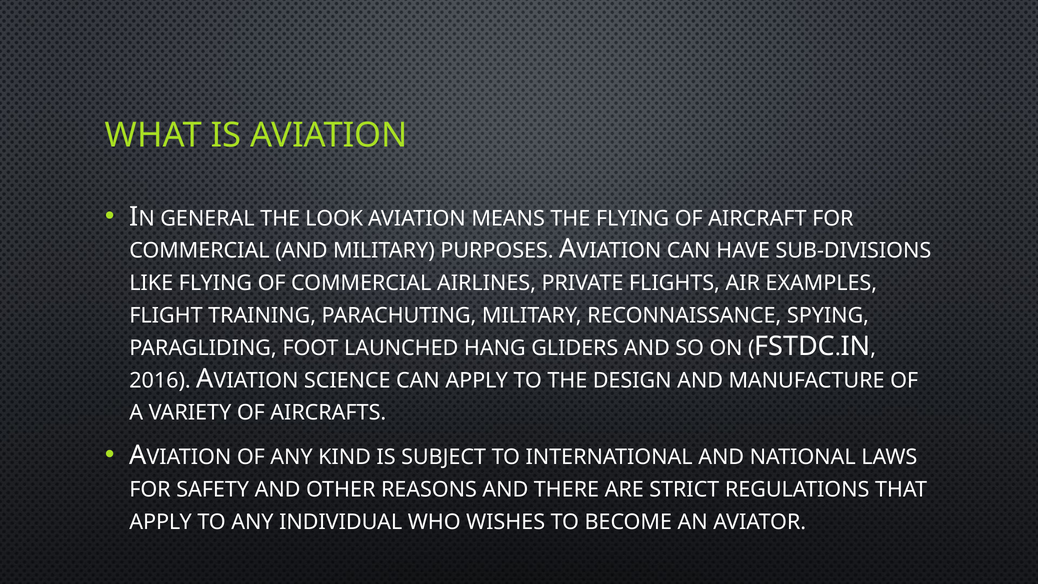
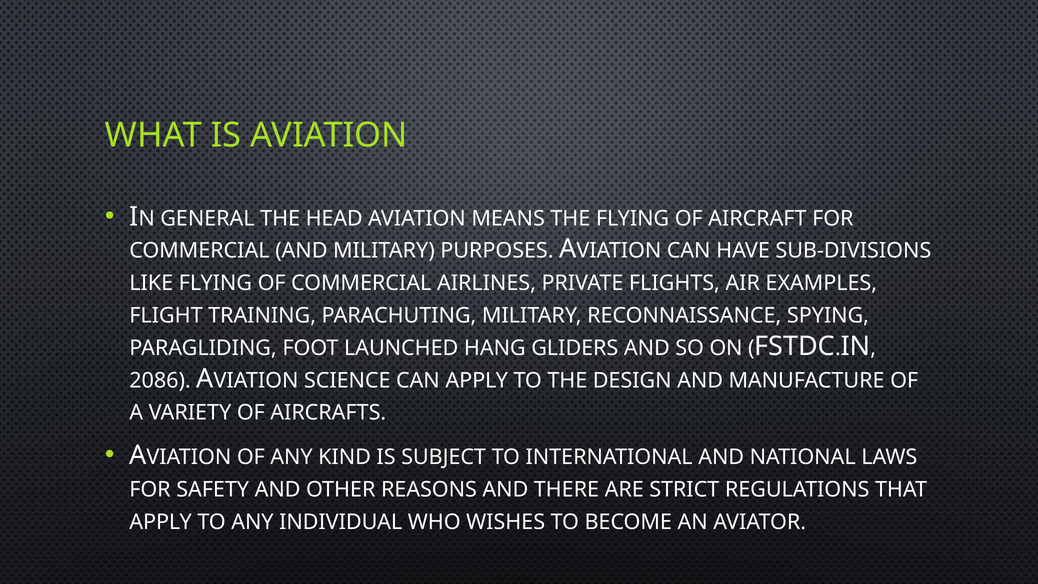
LOOK: LOOK -> HEAD (334, 218)
2016: 2016 -> 2086 (160, 380)
